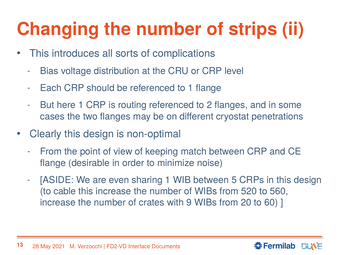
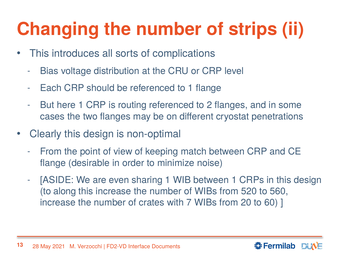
between 5: 5 -> 1 (234, 179)
cable: cable -> along (65, 191)
9: 9 -> 7 (189, 202)
